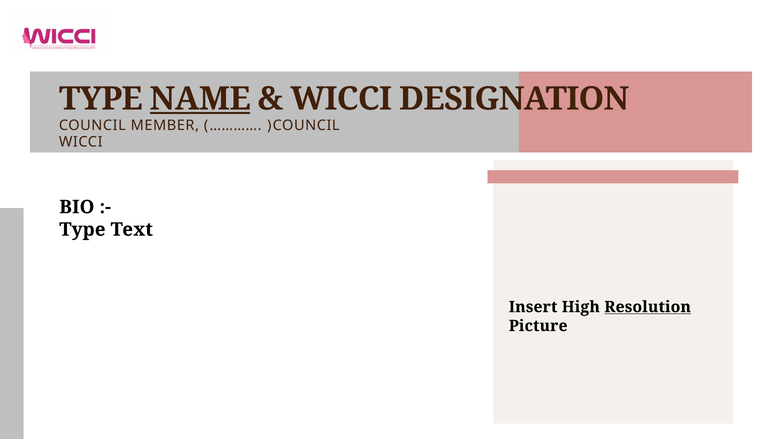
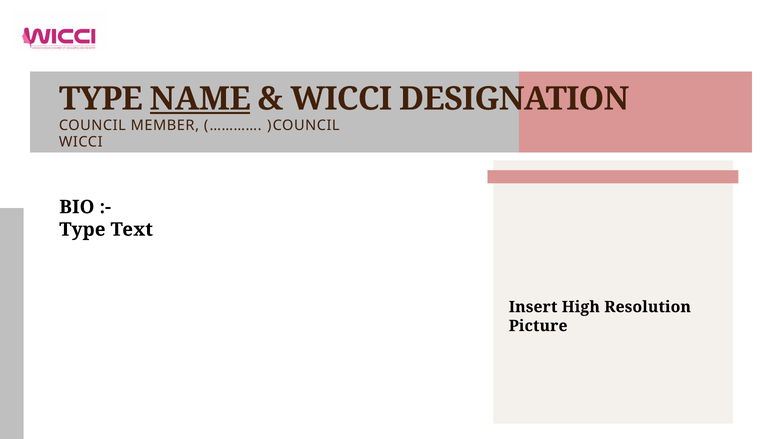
Resolution underline: present -> none (648, 307)
